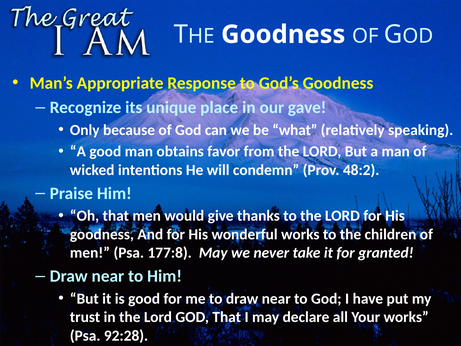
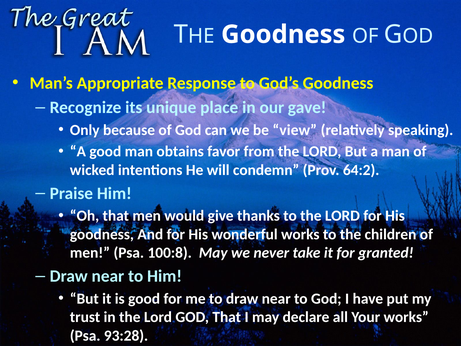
what: what -> view (295, 130)
48:2: 48:2 -> 64:2 (361, 170)
177:8: 177:8 -> 100:8 (170, 253)
92:28: 92:28 -> 93:28 (126, 335)
